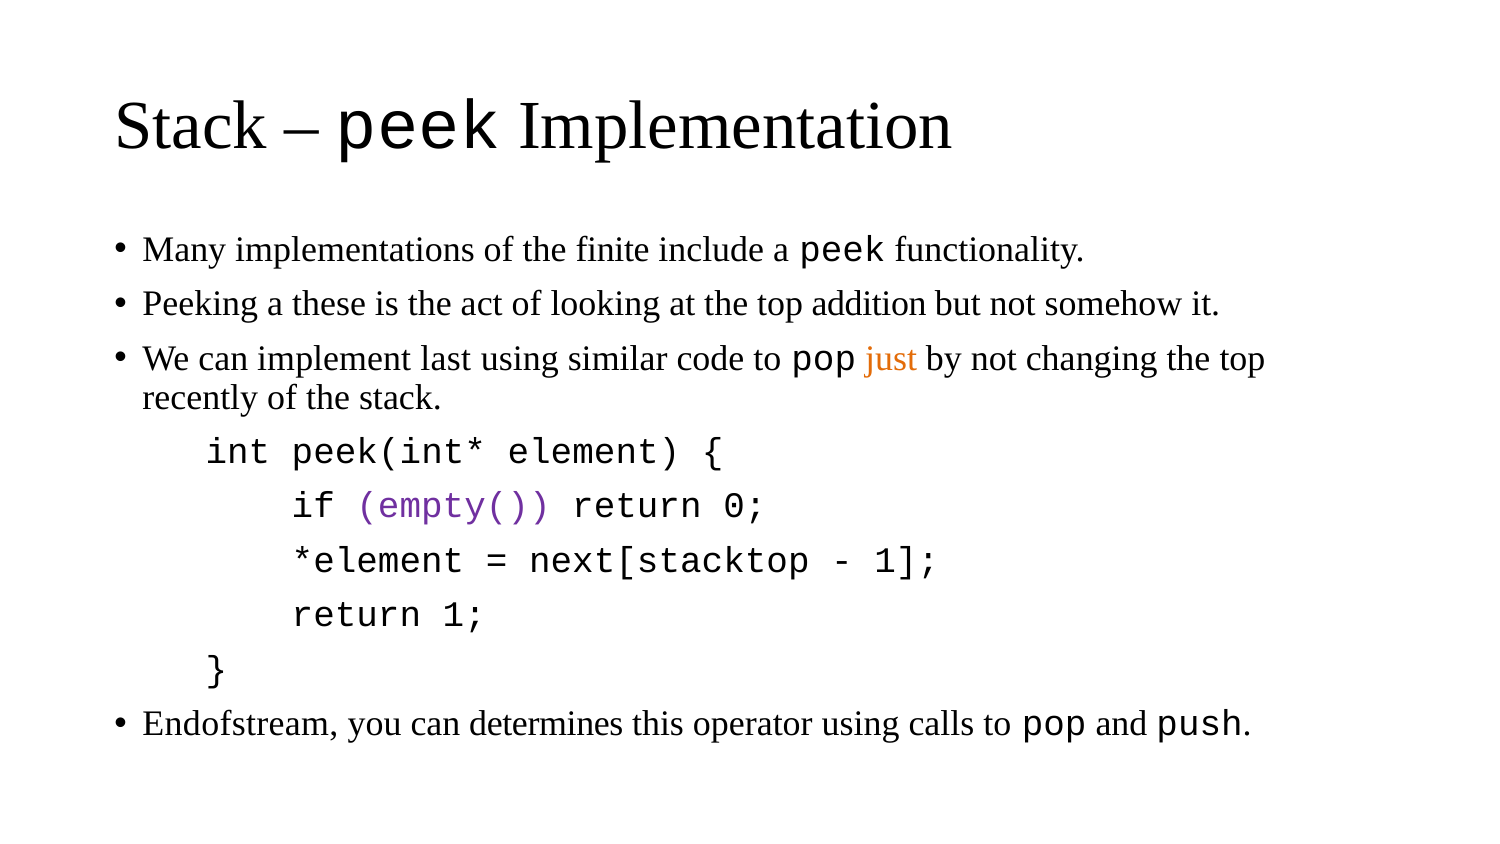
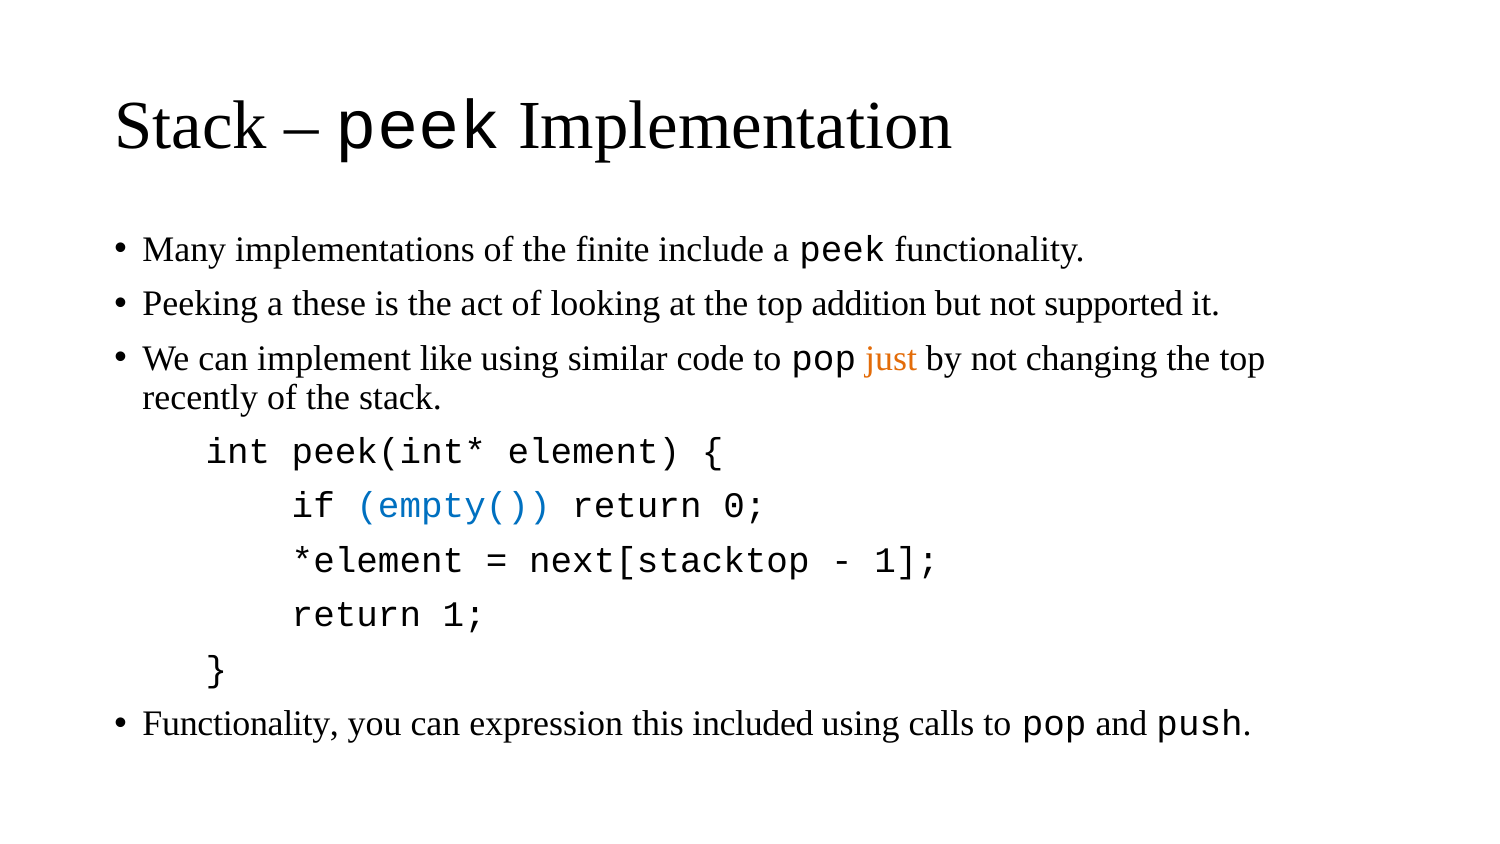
somehow: somehow -> supported (1114, 304)
last: last -> like (446, 358)
empty( colour: purple -> blue (453, 506)
Endofstream: Endofstream -> Functionality (241, 724)
determines: determines -> expression (546, 724)
operator: operator -> included (753, 724)
